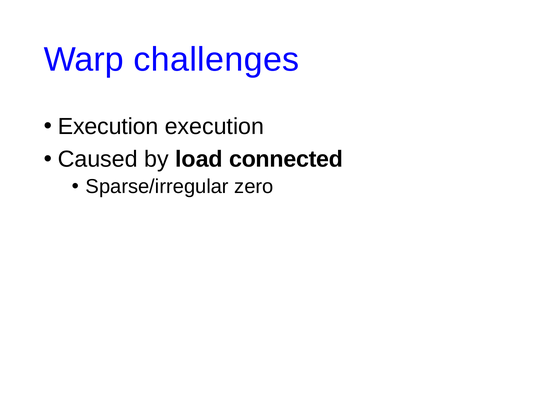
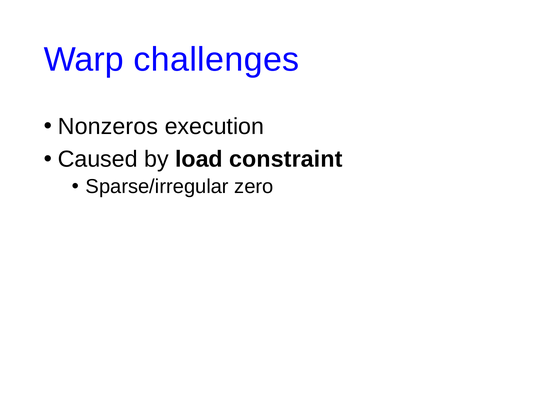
Execution: Execution -> Nonzeros (108, 126)
connected: connected -> constraint (286, 159)
